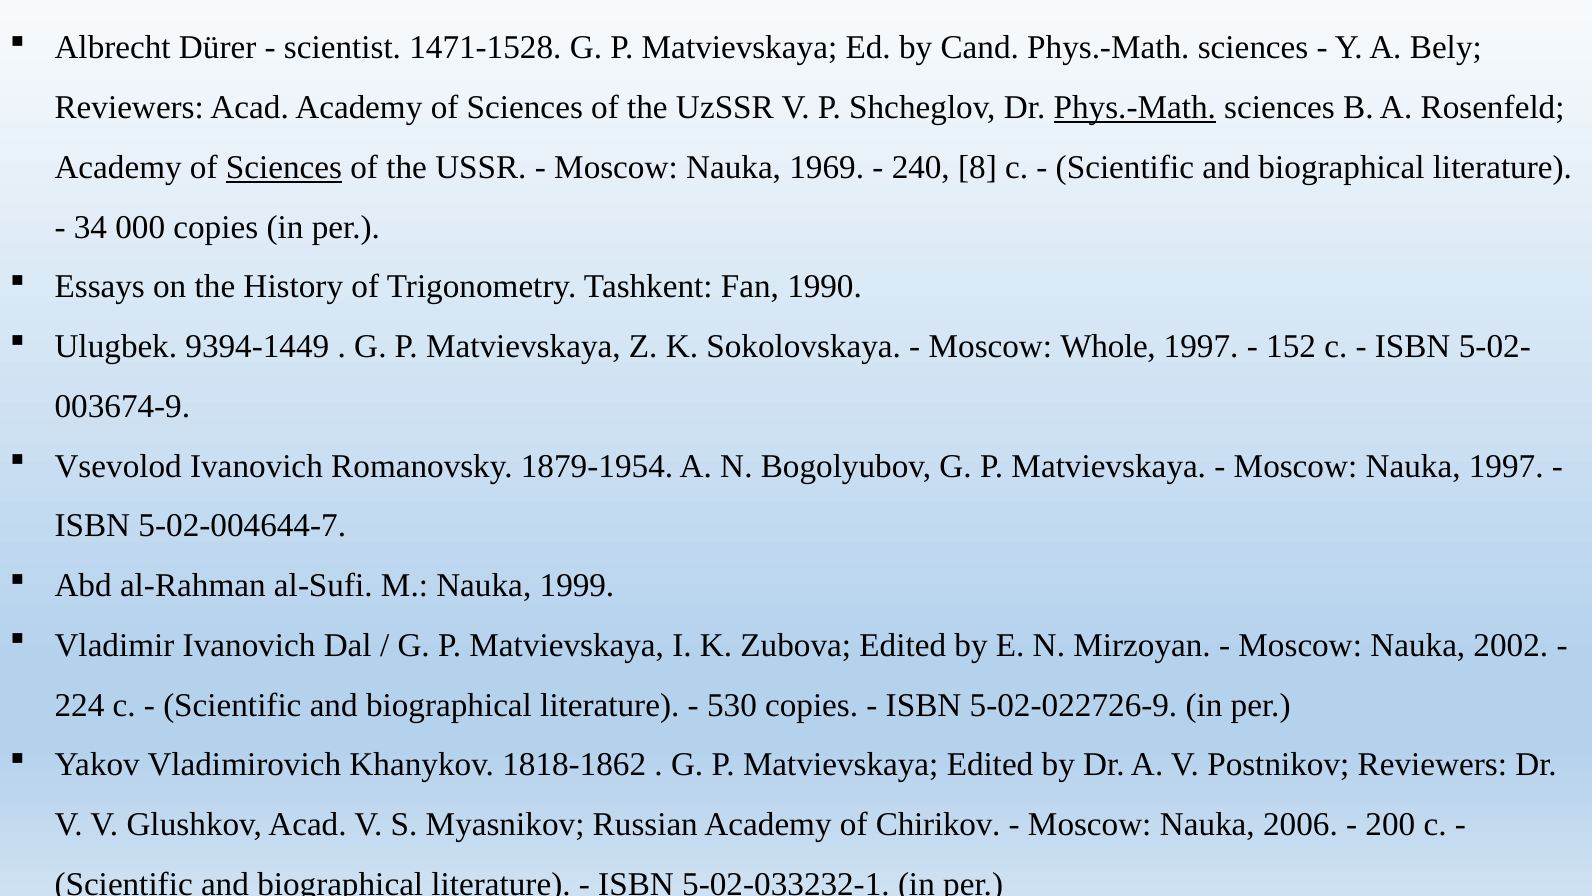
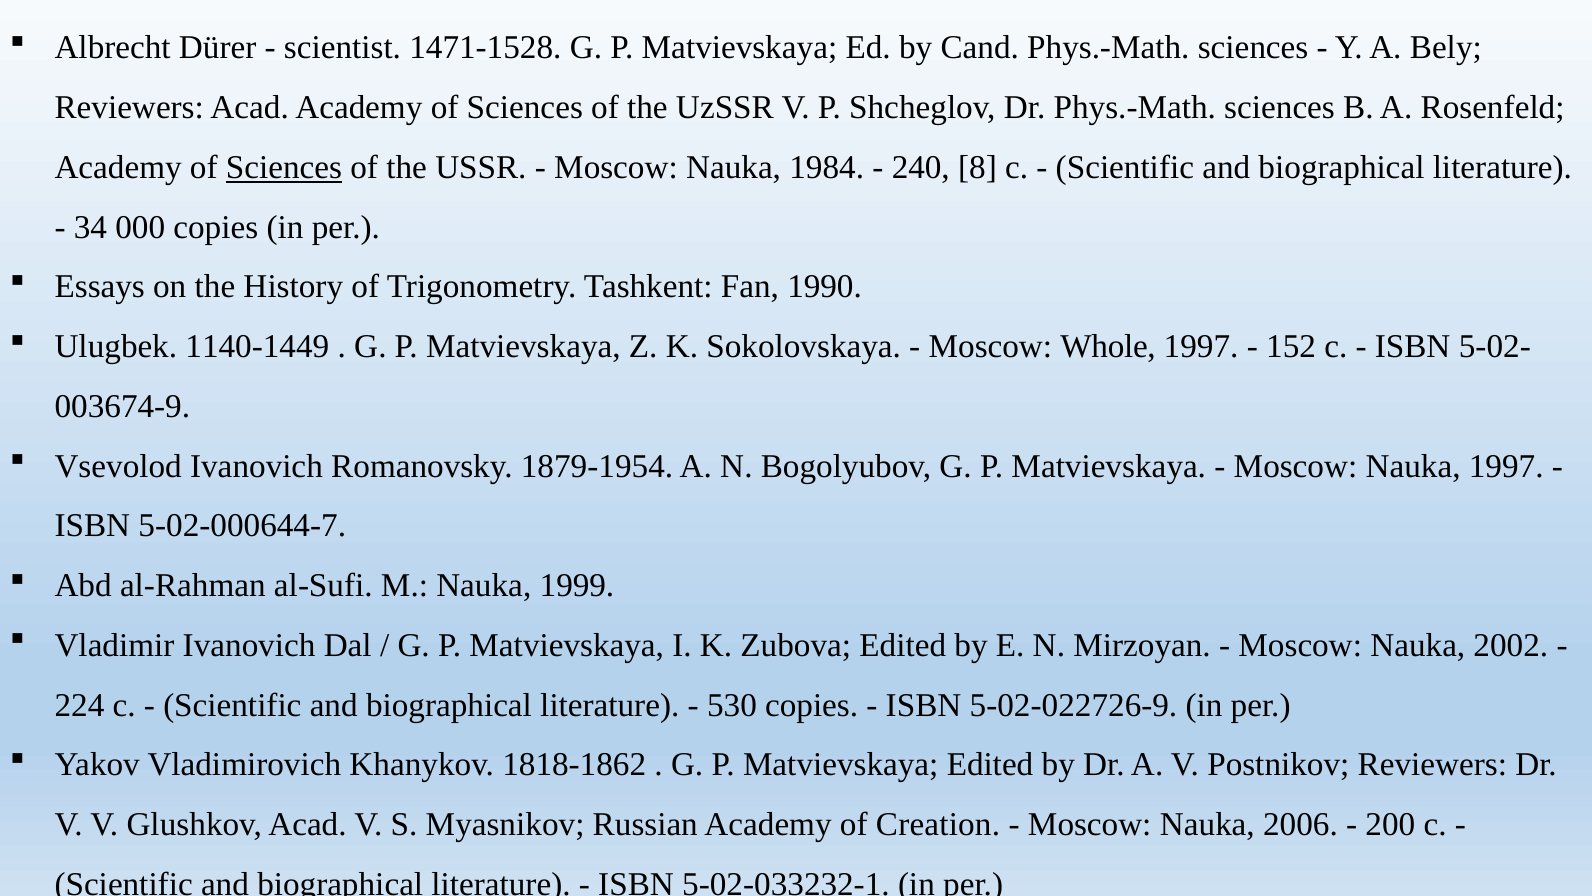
Phys.-Math underline: present -> none (1135, 108)
1969: 1969 -> 1984 (827, 167)
9394-1449: 9394-1449 -> 1140-1449 (257, 346)
5-02-004644-7: 5-02-004644-7 -> 5-02-000644-7 (242, 526)
Chirikov: Chirikov -> Creation (938, 824)
